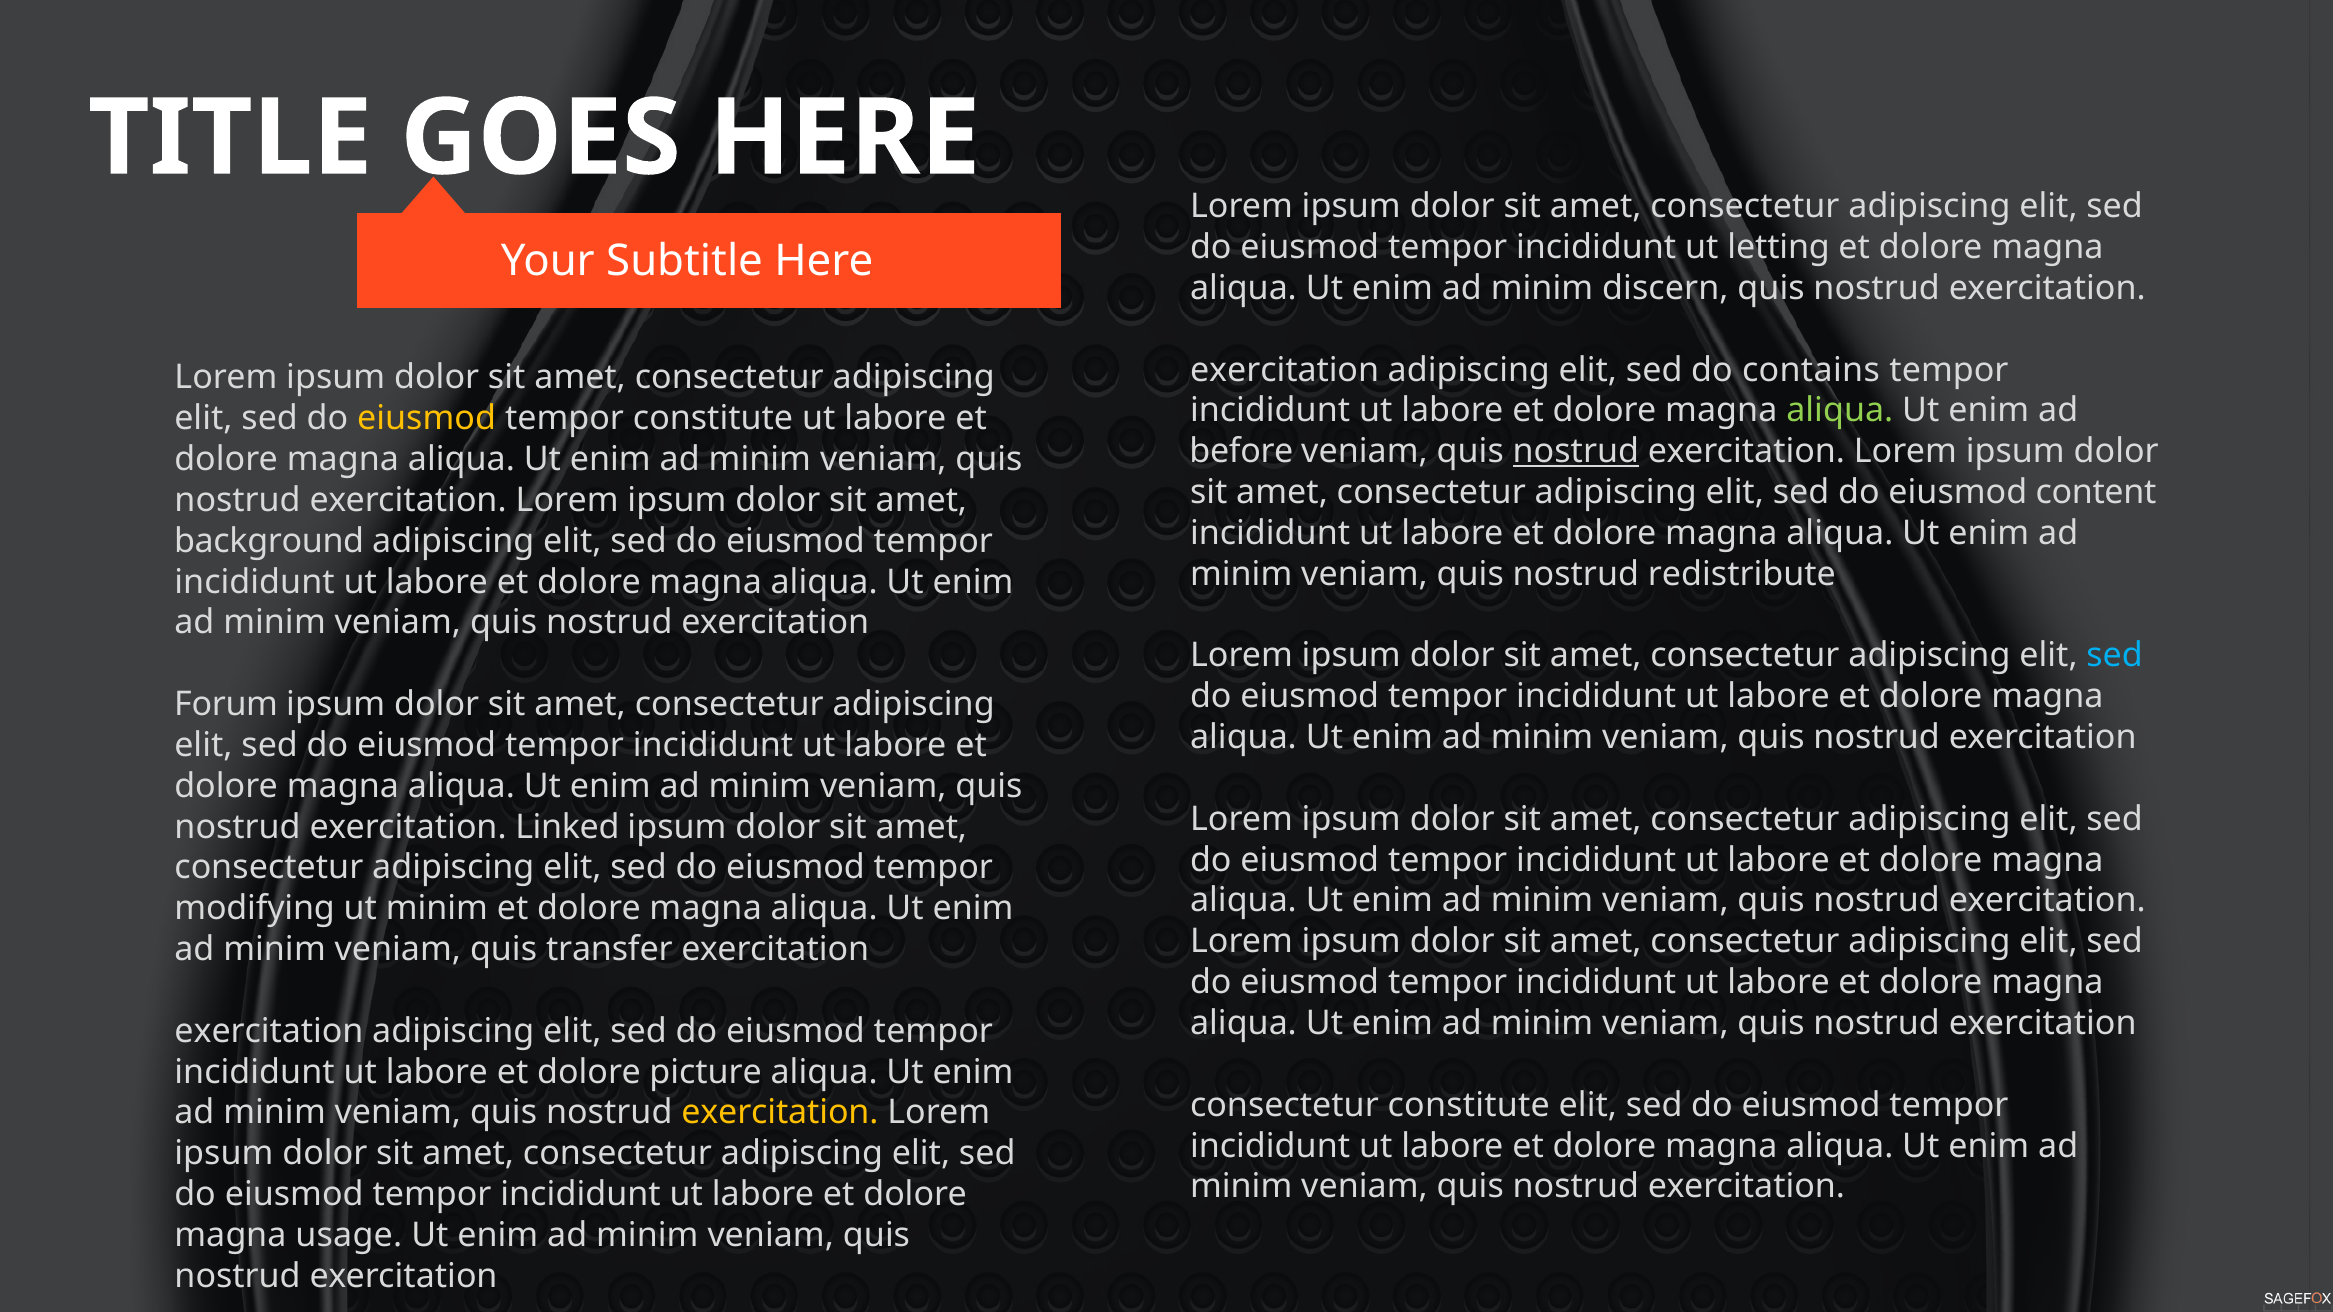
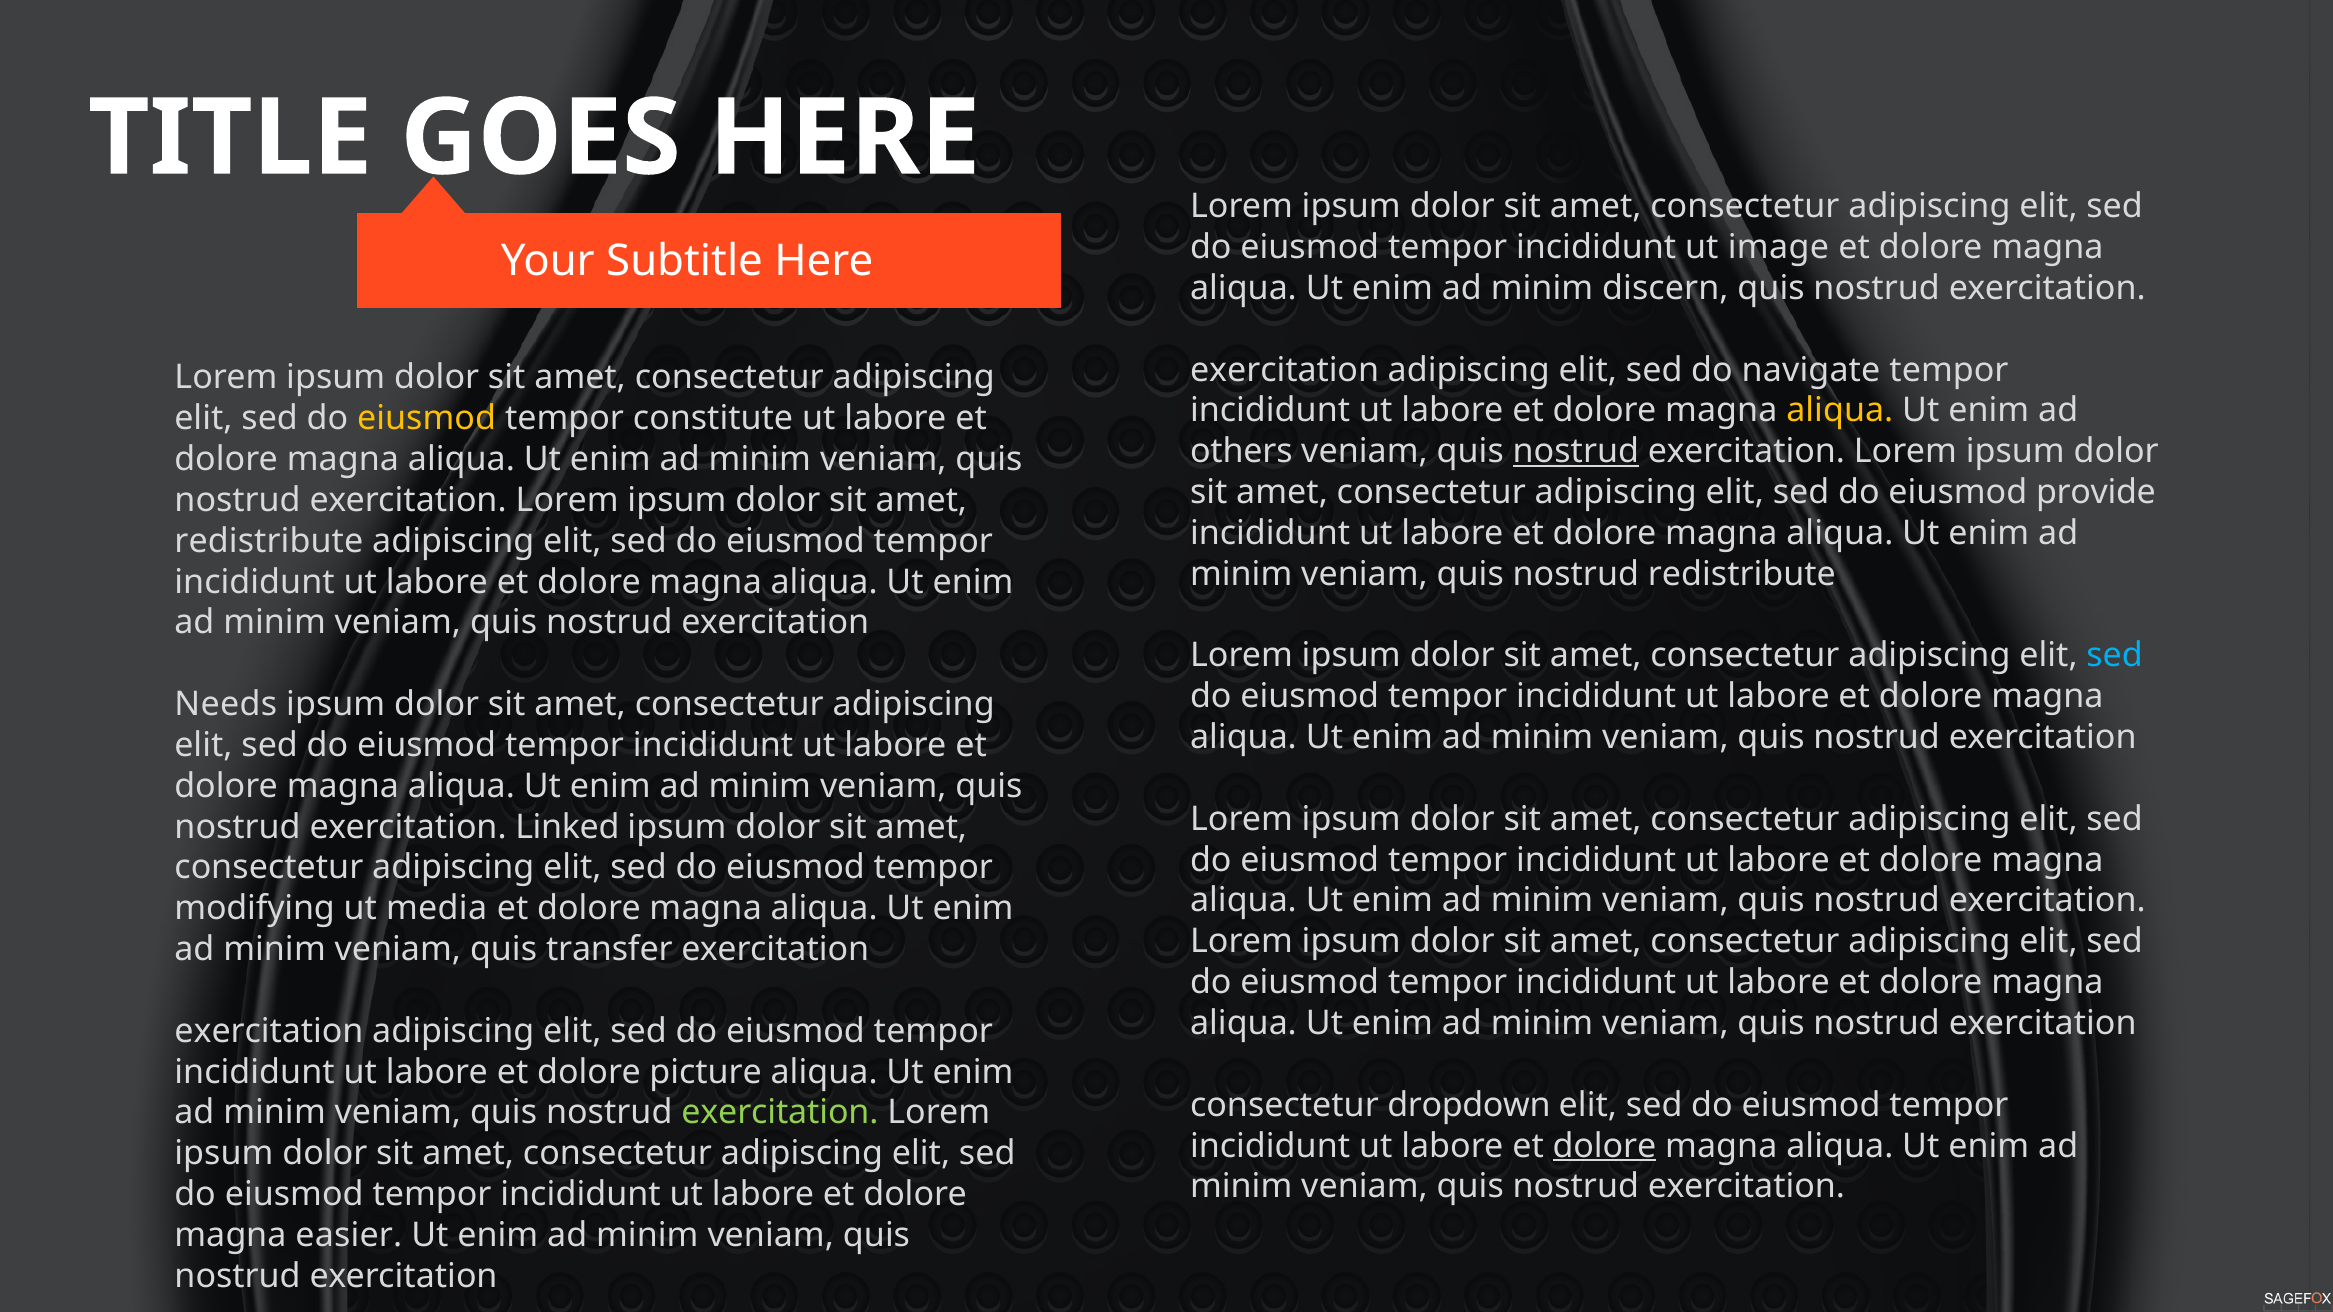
letting: letting -> image (1778, 247)
contains: contains -> navigate (1811, 370)
aliqua colour: light green -> yellow (1840, 411)
before: before -> others (1241, 452)
content: content -> provide (2096, 492)
background: background -> redistribute (269, 541)
Forum: Forum -> Needs (226, 705)
ut minim: minim -> media (437, 909)
consectetur constitute: constitute -> dropdown (1469, 1105)
exercitation colour: yellow -> light green (780, 1113)
dolore underline: none -> present (1604, 1146)
usage: usage -> easier (349, 1236)
